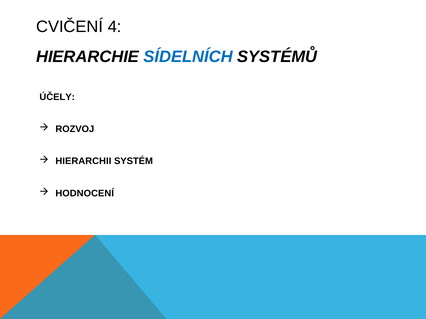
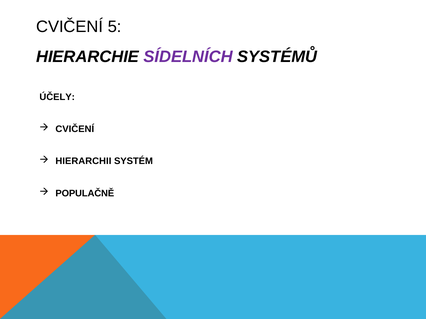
4: 4 -> 5 (115, 27)
SÍDELNÍCH colour: blue -> purple (188, 57)
ROZVOJ: ROZVOJ -> CVIČENÍ (75, 129)
HODNOCENÍ: HODNOCENÍ -> POPULAČNĚ (85, 194)
